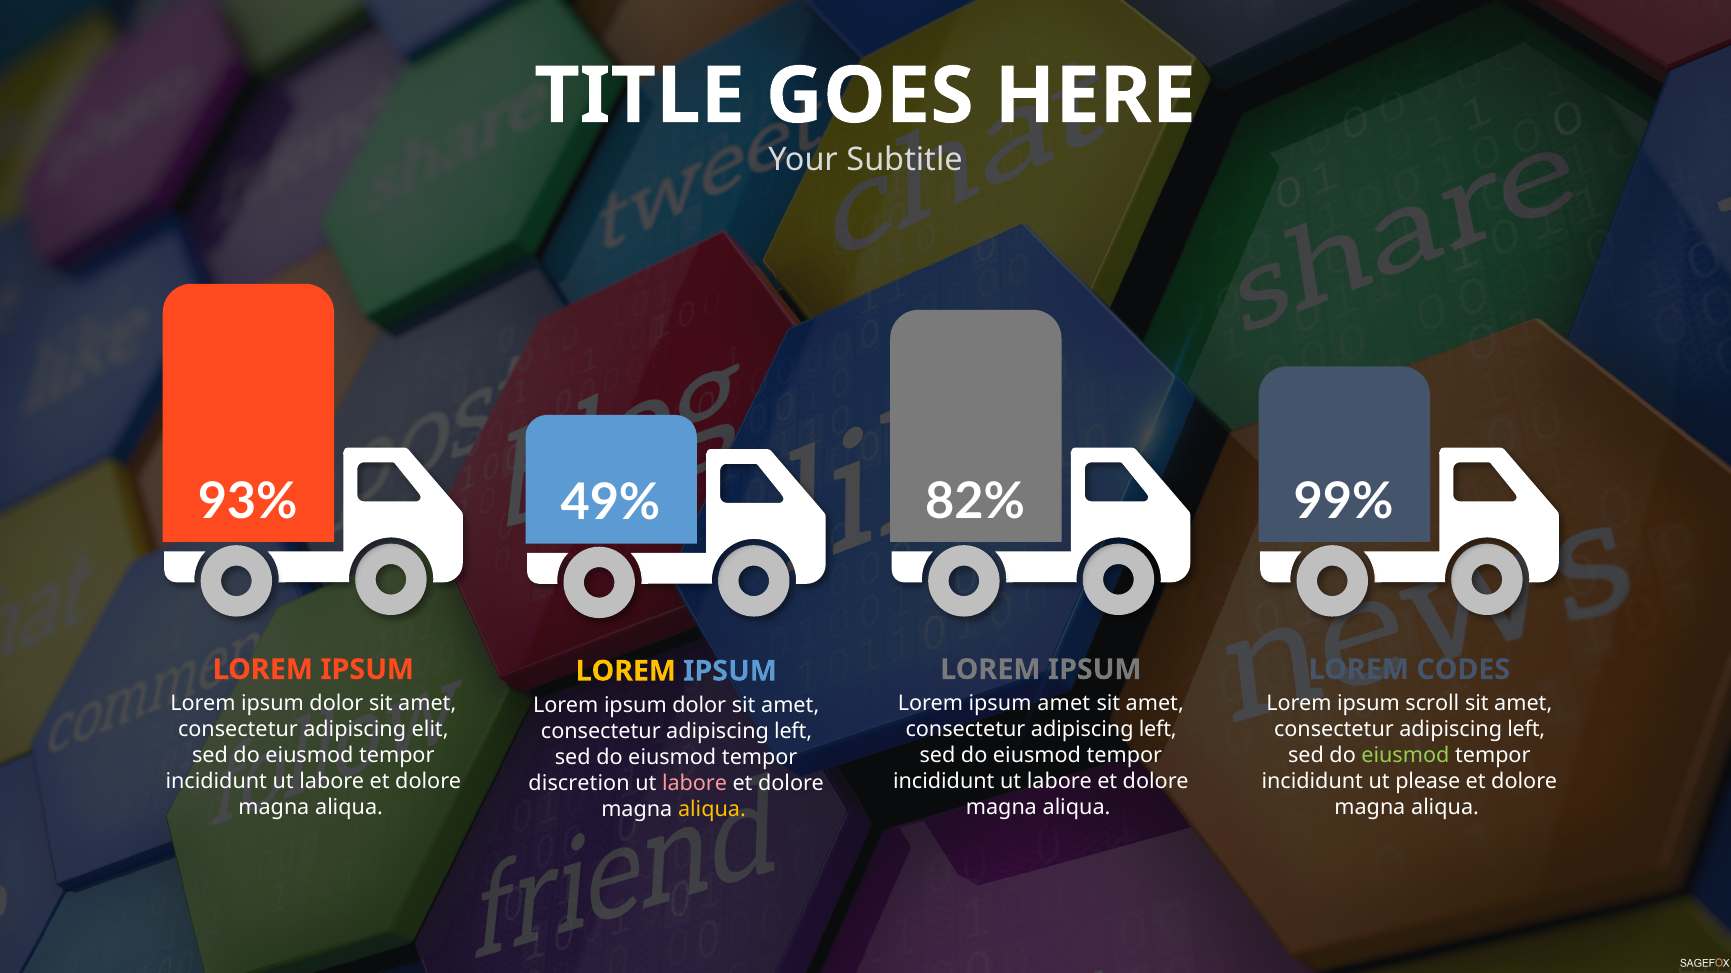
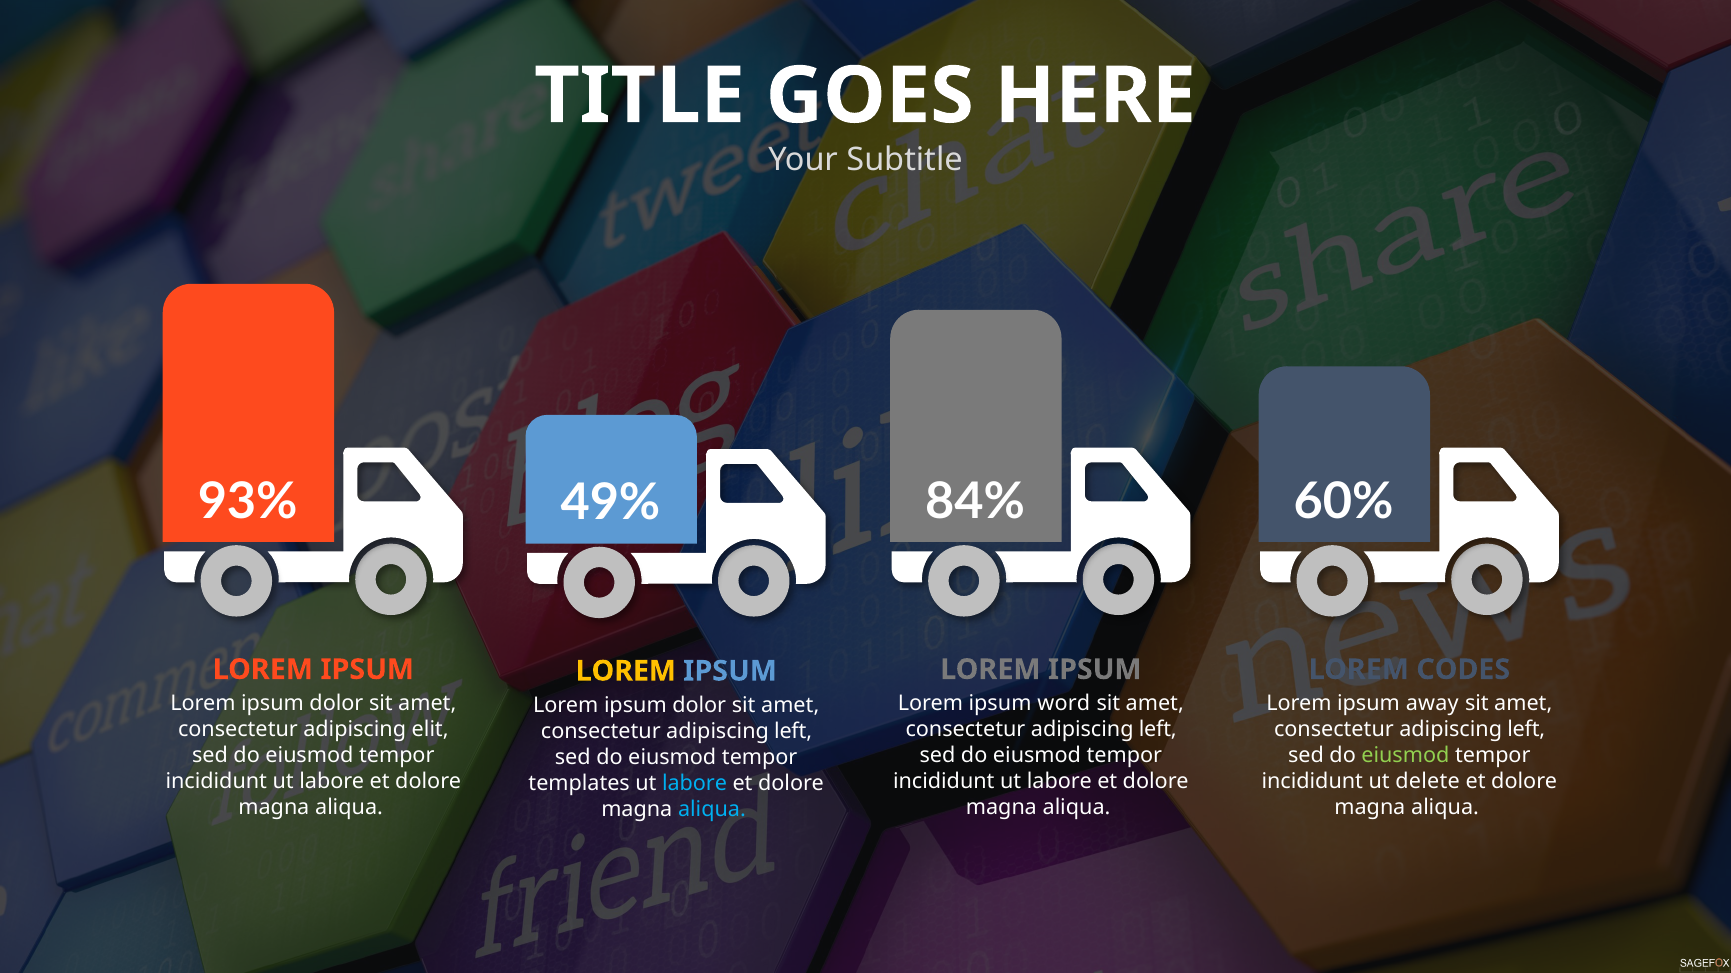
82%: 82% -> 84% (975, 502)
99%: 99% -> 60% (1344, 502)
ipsum amet: amet -> word (1064, 704)
scroll: scroll -> away (1432, 704)
please: please -> delete (1428, 782)
discretion: discretion -> templates (579, 784)
labore colour: pink -> light blue (695, 784)
aliqua colour: yellow -> light blue (712, 809)
